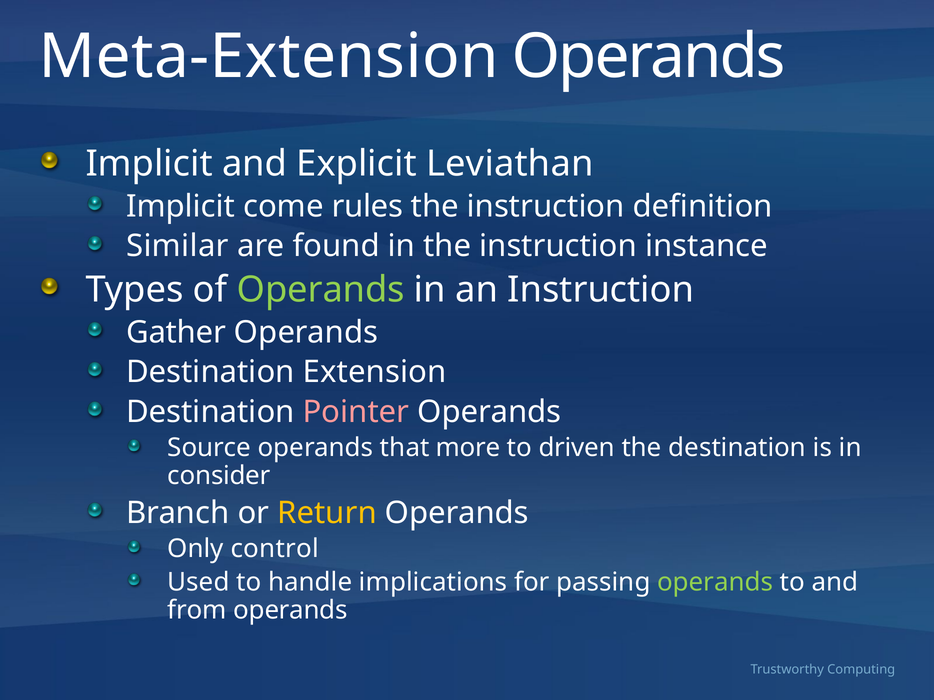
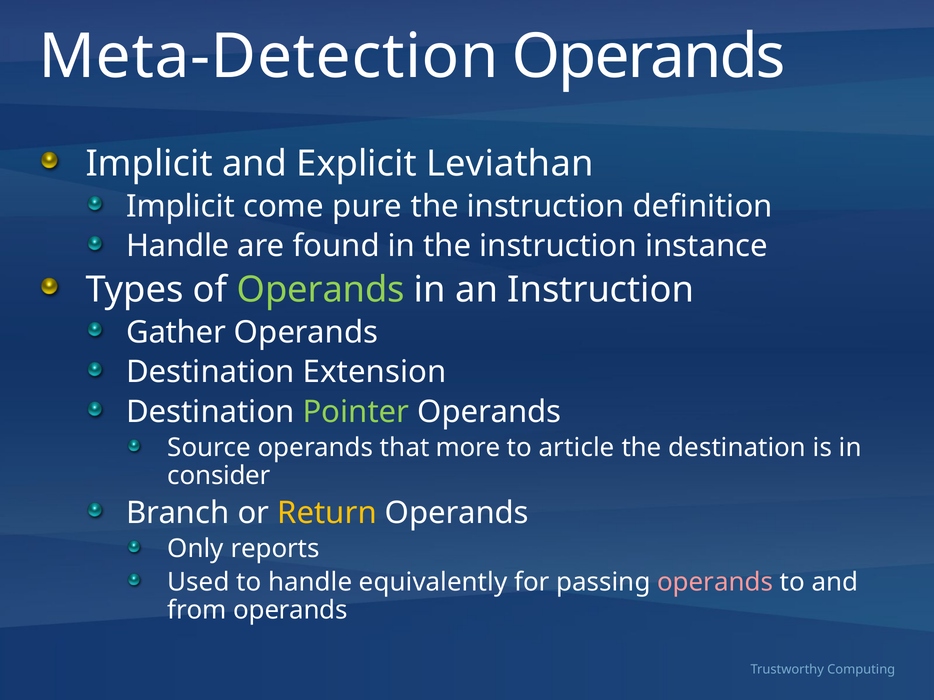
Meta-Extension: Meta-Extension -> Meta-Detection (269, 57)
rules: rules -> pure (367, 206)
Similar: Similar -> Handle (178, 246)
Pointer colour: pink -> light green (356, 412)
driven: driven -> article (577, 448)
control: control -> reports (275, 549)
implications: implications -> equivalently (433, 583)
operands colour: light green -> pink (715, 583)
